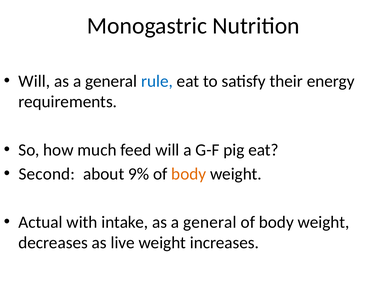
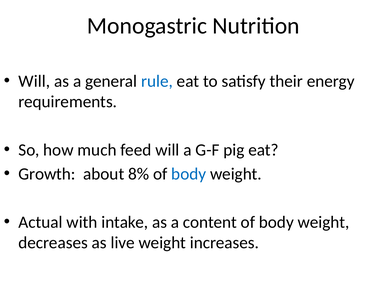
Second: Second -> Growth (47, 174)
9%: 9% -> 8% (139, 174)
body colour: orange -> blue (189, 174)
intake as a general: general -> content (210, 222)
